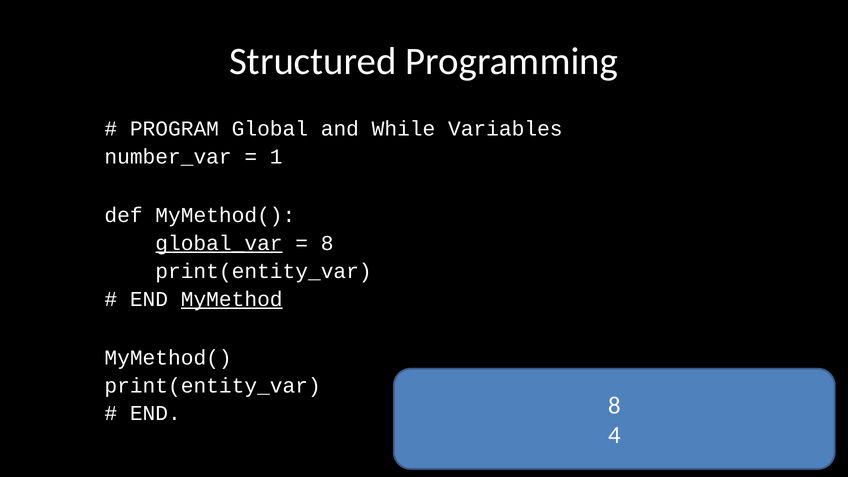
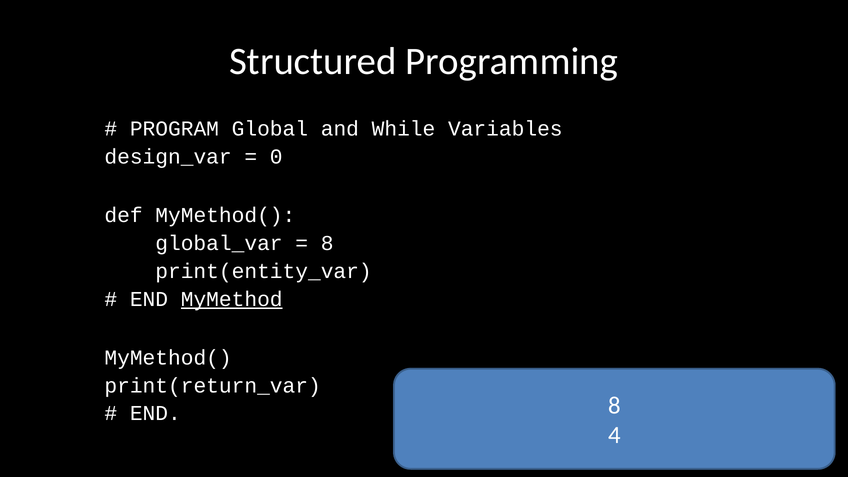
number_var: number_var -> design_var (168, 157)
1: 1 -> 0 (276, 157)
global_var underline: present -> none (219, 243)
print(entity_var: print(entity_var -> print(return_var (213, 386)
